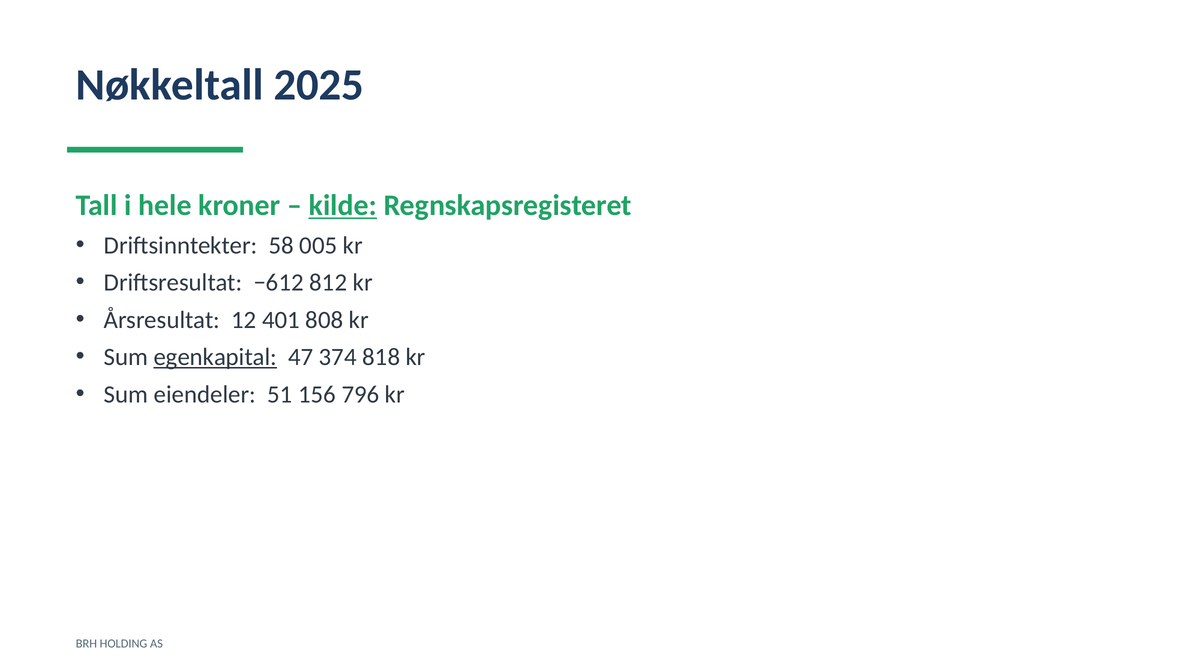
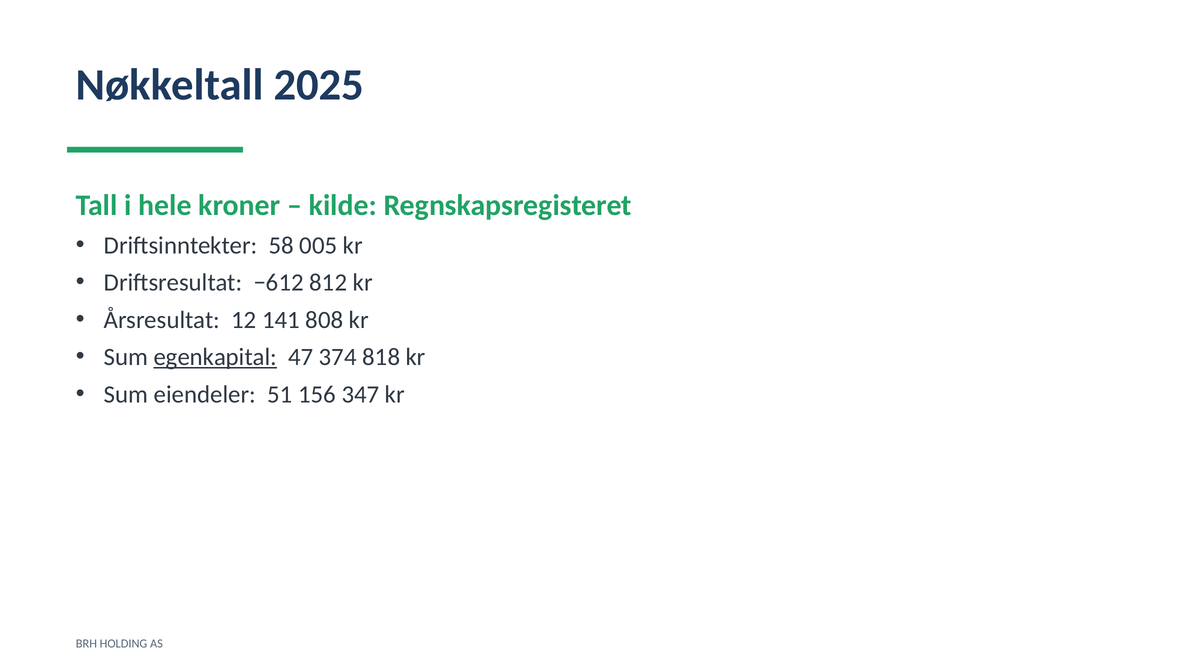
kilde underline: present -> none (343, 205)
401: 401 -> 141 (281, 320)
796: 796 -> 347 (360, 394)
